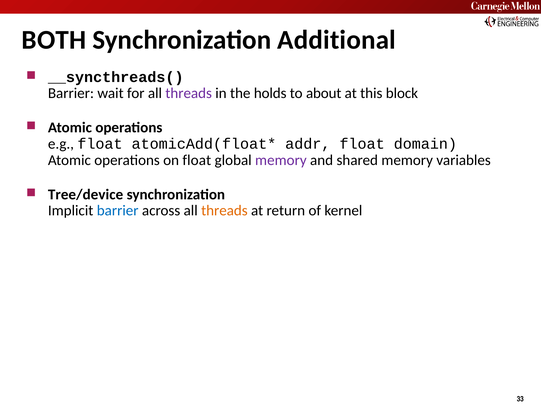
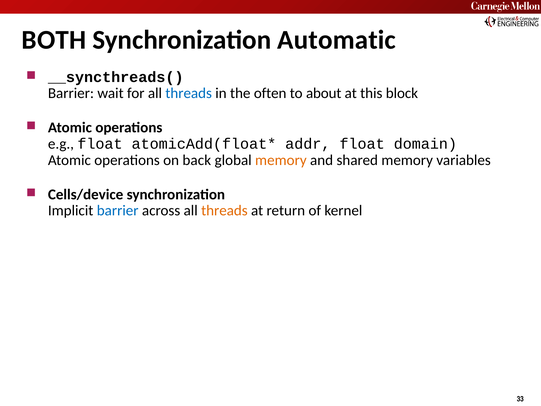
Additional: Additional -> Automatic (337, 40)
threads colour: purple -> blue (189, 93)
holds: holds -> often (270, 93)
on float: float -> back (197, 160)
memory colour: purple -> orange (281, 160)
Tree/device: Tree/device -> Cells/device (86, 194)
